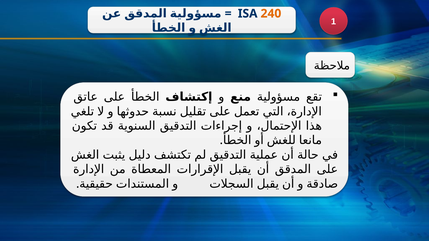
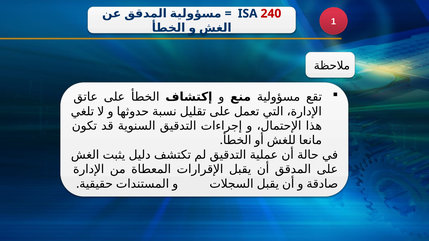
240 colour: orange -> red (271, 14)
